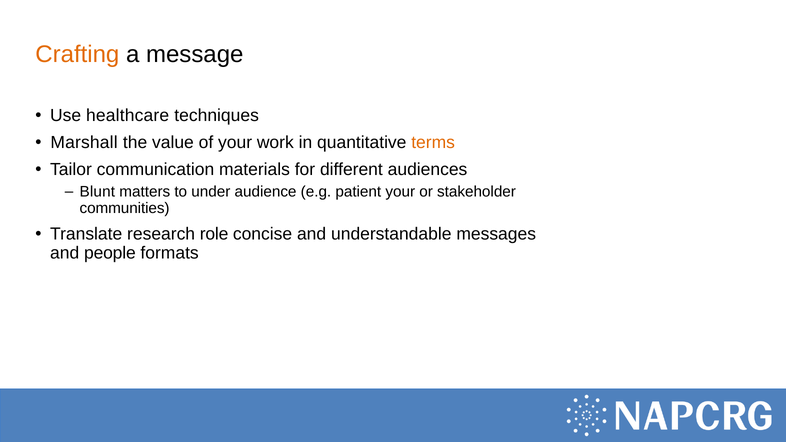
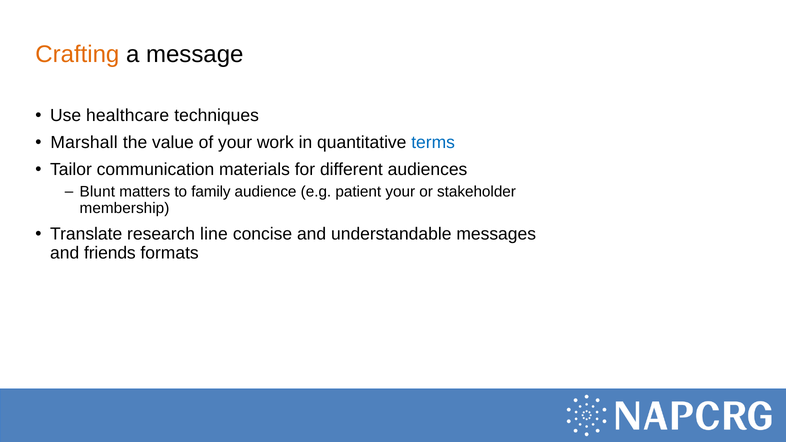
terms colour: orange -> blue (433, 143)
under: under -> family (211, 192)
communities: communities -> membership (124, 208)
role: role -> line (214, 234)
people: people -> friends (110, 253)
